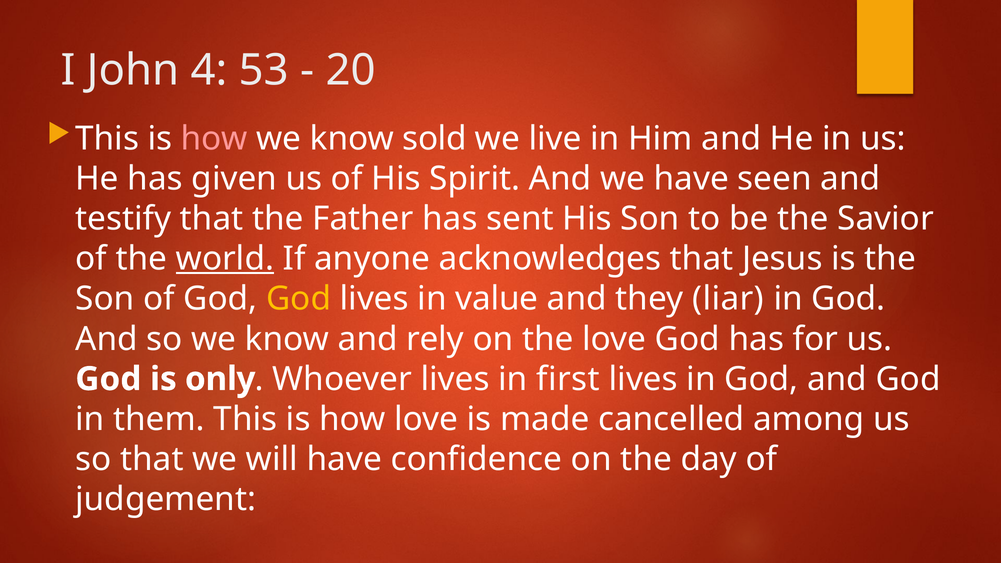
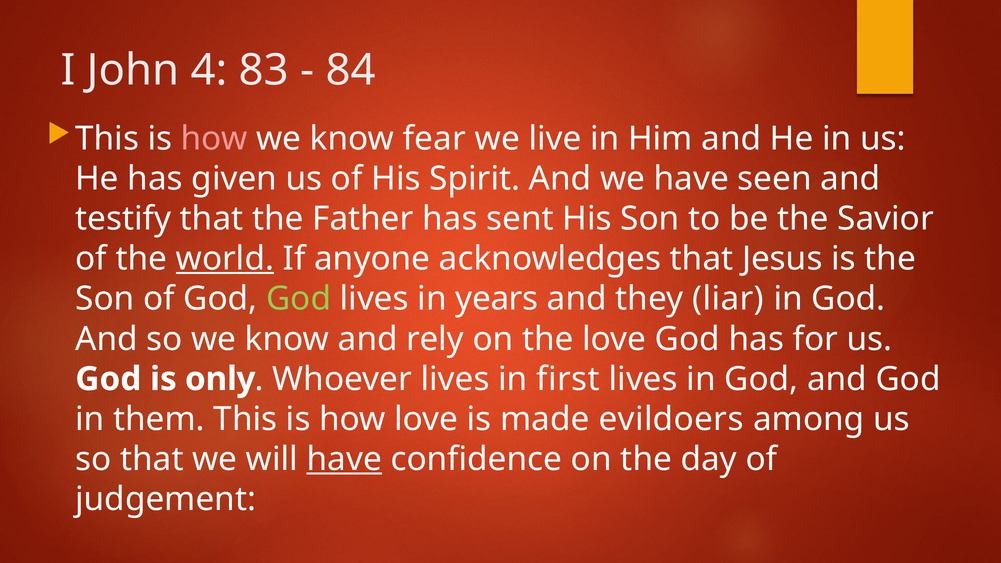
53: 53 -> 83 (264, 70)
20: 20 -> 84 (351, 70)
sold: sold -> fear (434, 139)
God colour: yellow -> light green (299, 299)
value: value -> years (497, 299)
cancelled: cancelled -> evildoers (671, 419)
have underline: none -> present (344, 459)
